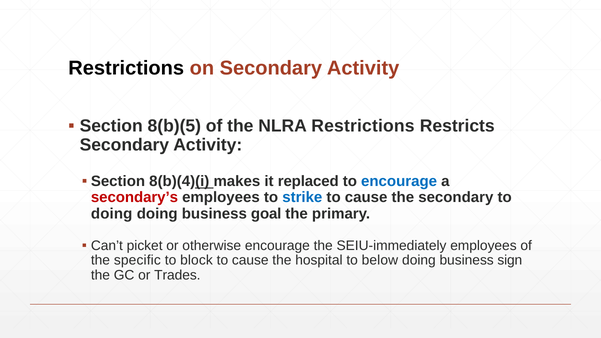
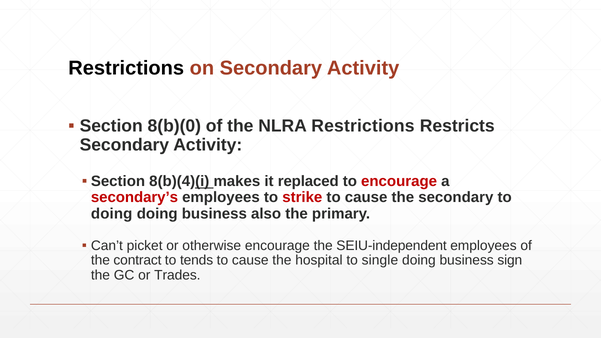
8(b)(5: 8(b)(5 -> 8(b)(0 (174, 126)
encourage colour: blue -> red (399, 181)
strike colour: blue -> red (302, 198)
goal: goal -> also (266, 214)
SEIU-immediately: SEIU-immediately -> SEIU-independent (392, 246)
specific: specific -> contract (137, 260)
block: block -> tends (197, 260)
below: below -> single (380, 260)
